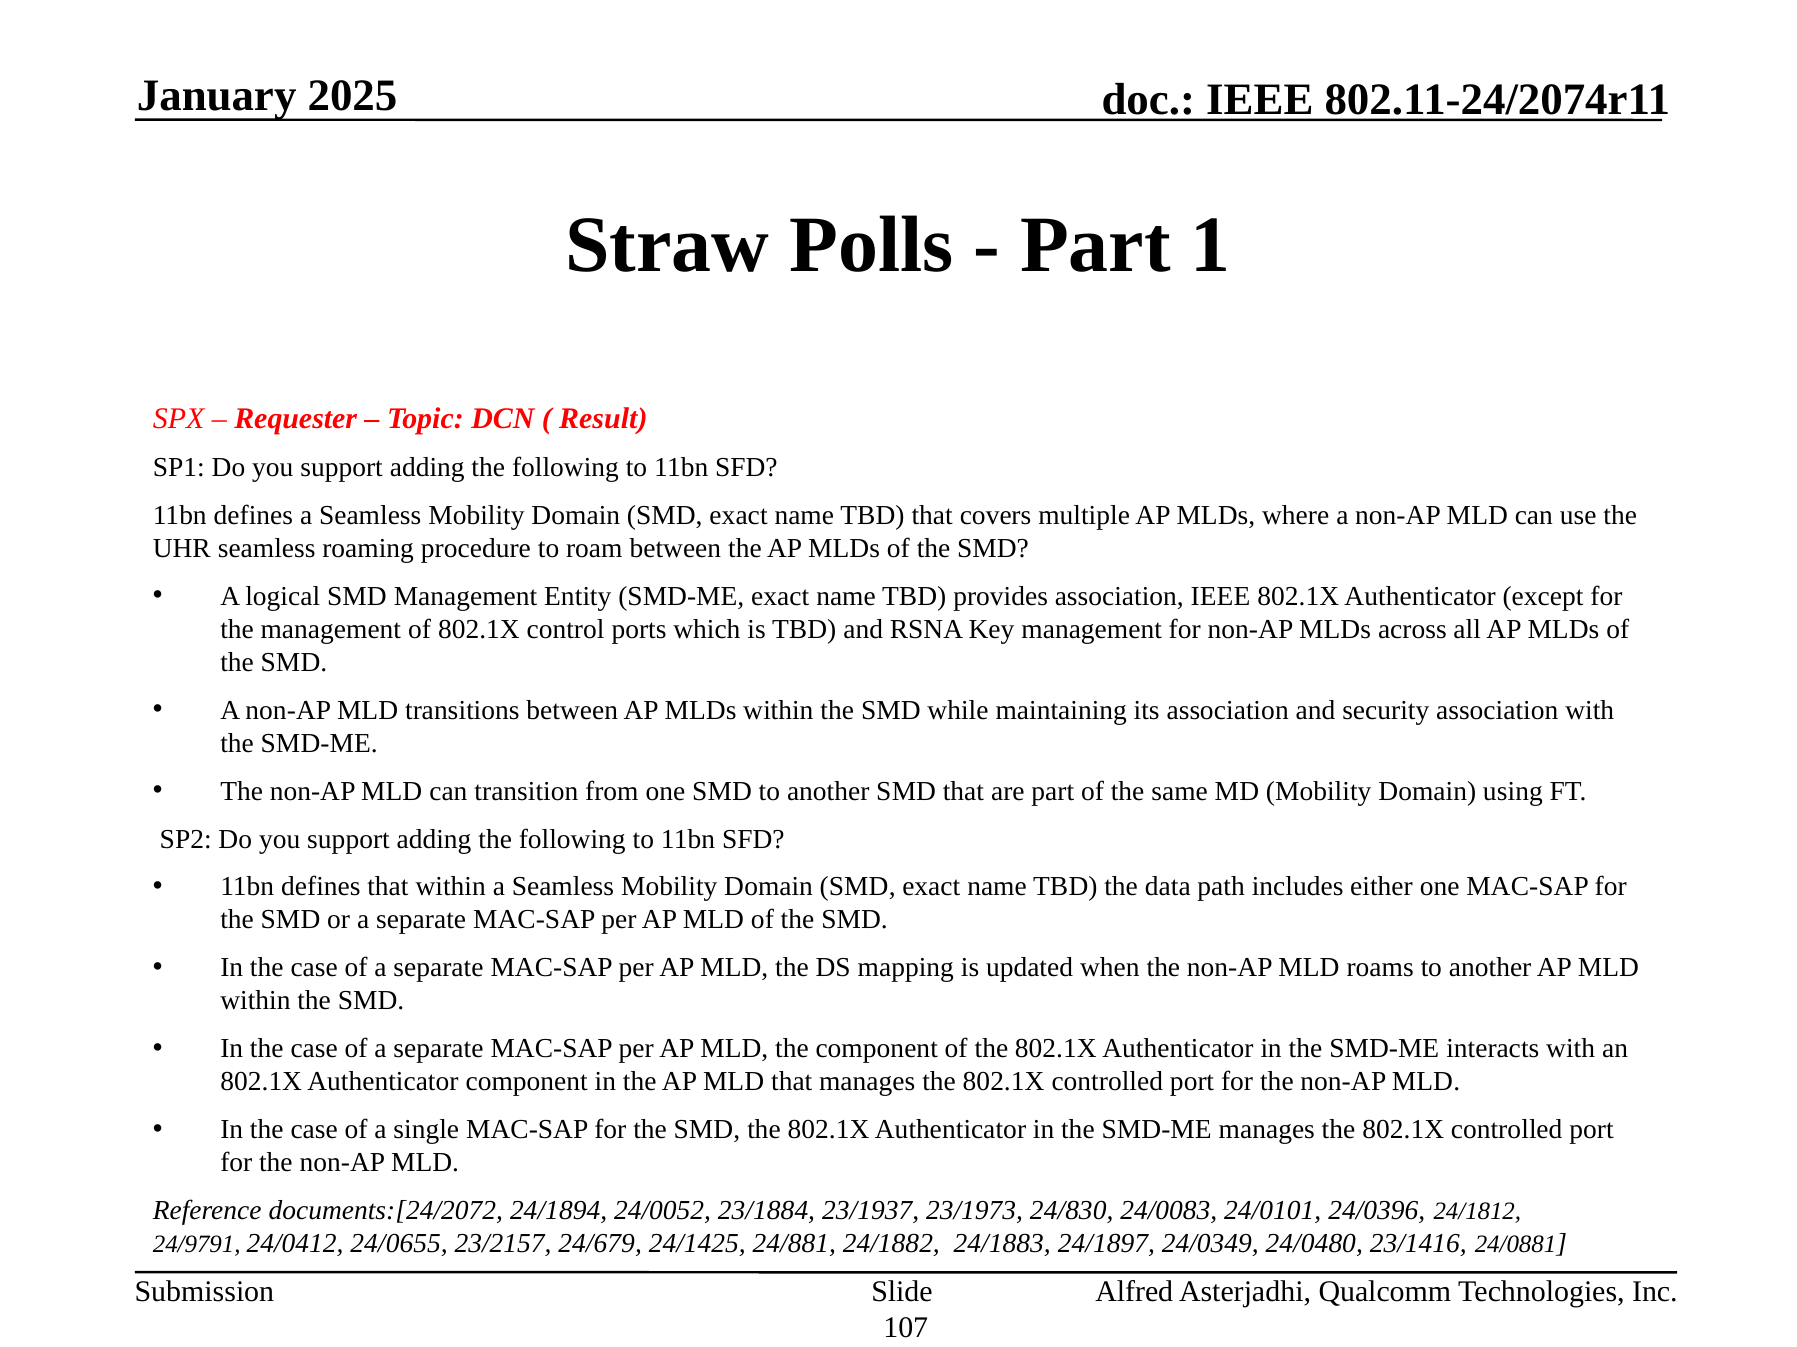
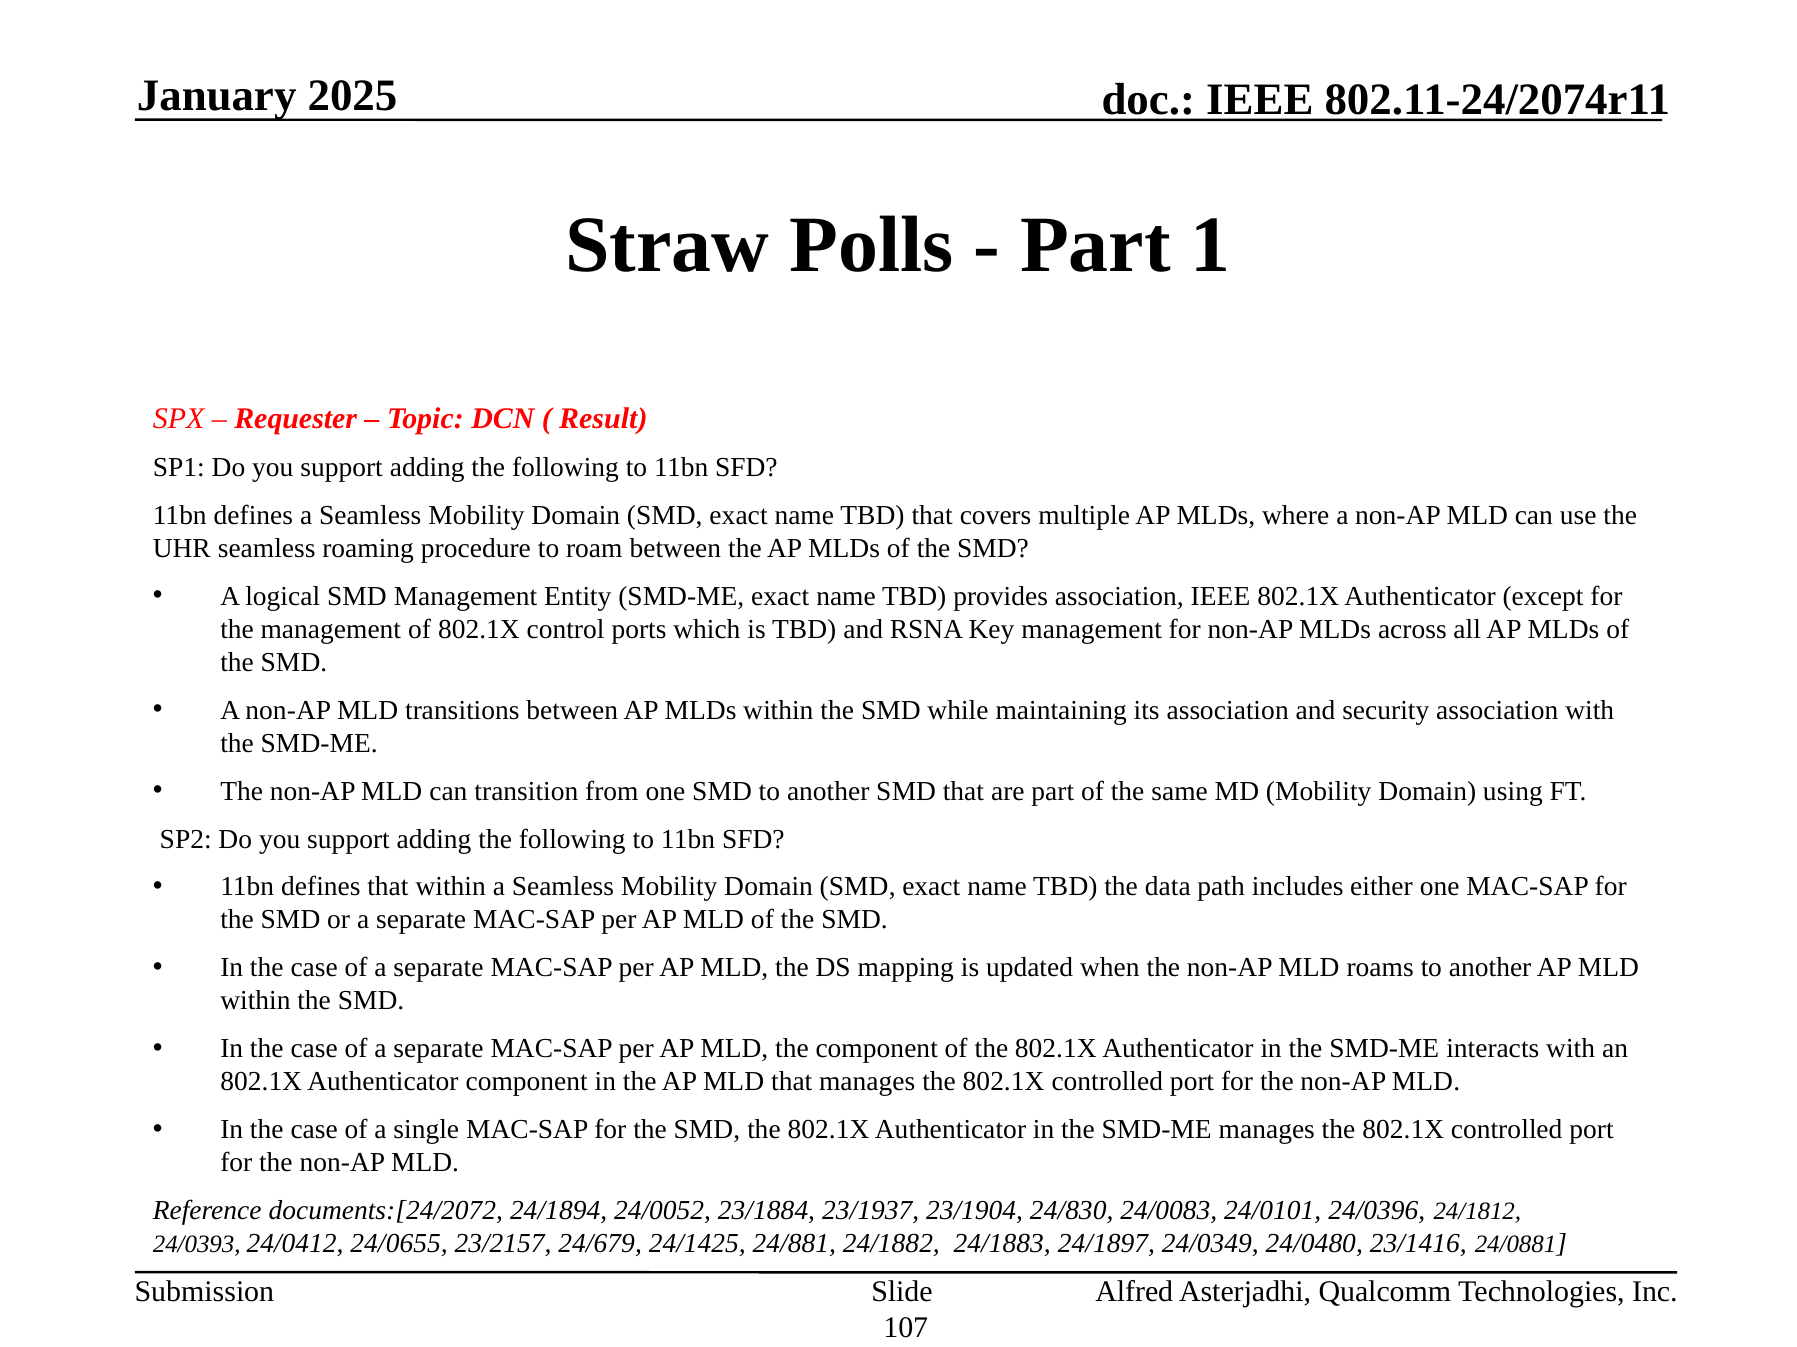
23/1973: 23/1973 -> 23/1904 (975, 1211)
24/9791: 24/9791 -> 24/0393 (197, 1245)
